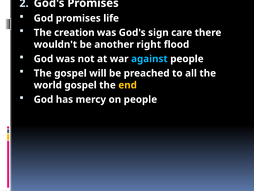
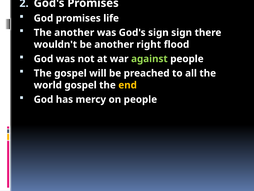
The creation: creation -> another (74, 33)
sign care: care -> sign (182, 33)
against colour: light blue -> light green (149, 59)
